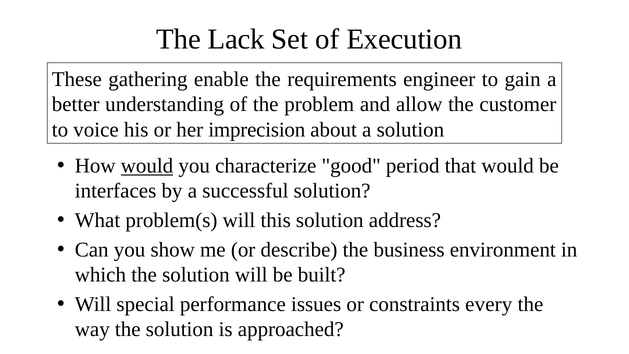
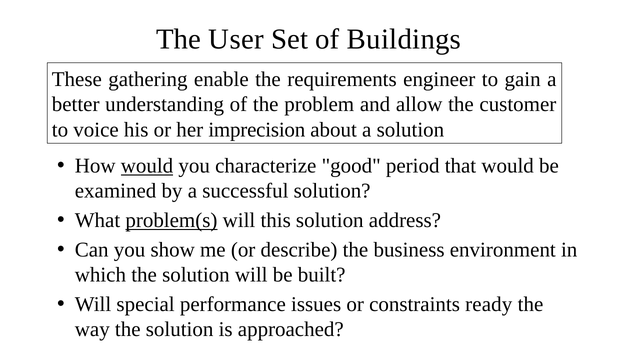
Lack: Lack -> User (236, 39)
Execution: Execution -> Buildings (404, 39)
interfaces: interfaces -> examined (116, 191)
problem(s underline: none -> present (171, 220)
every: every -> ready (489, 304)
